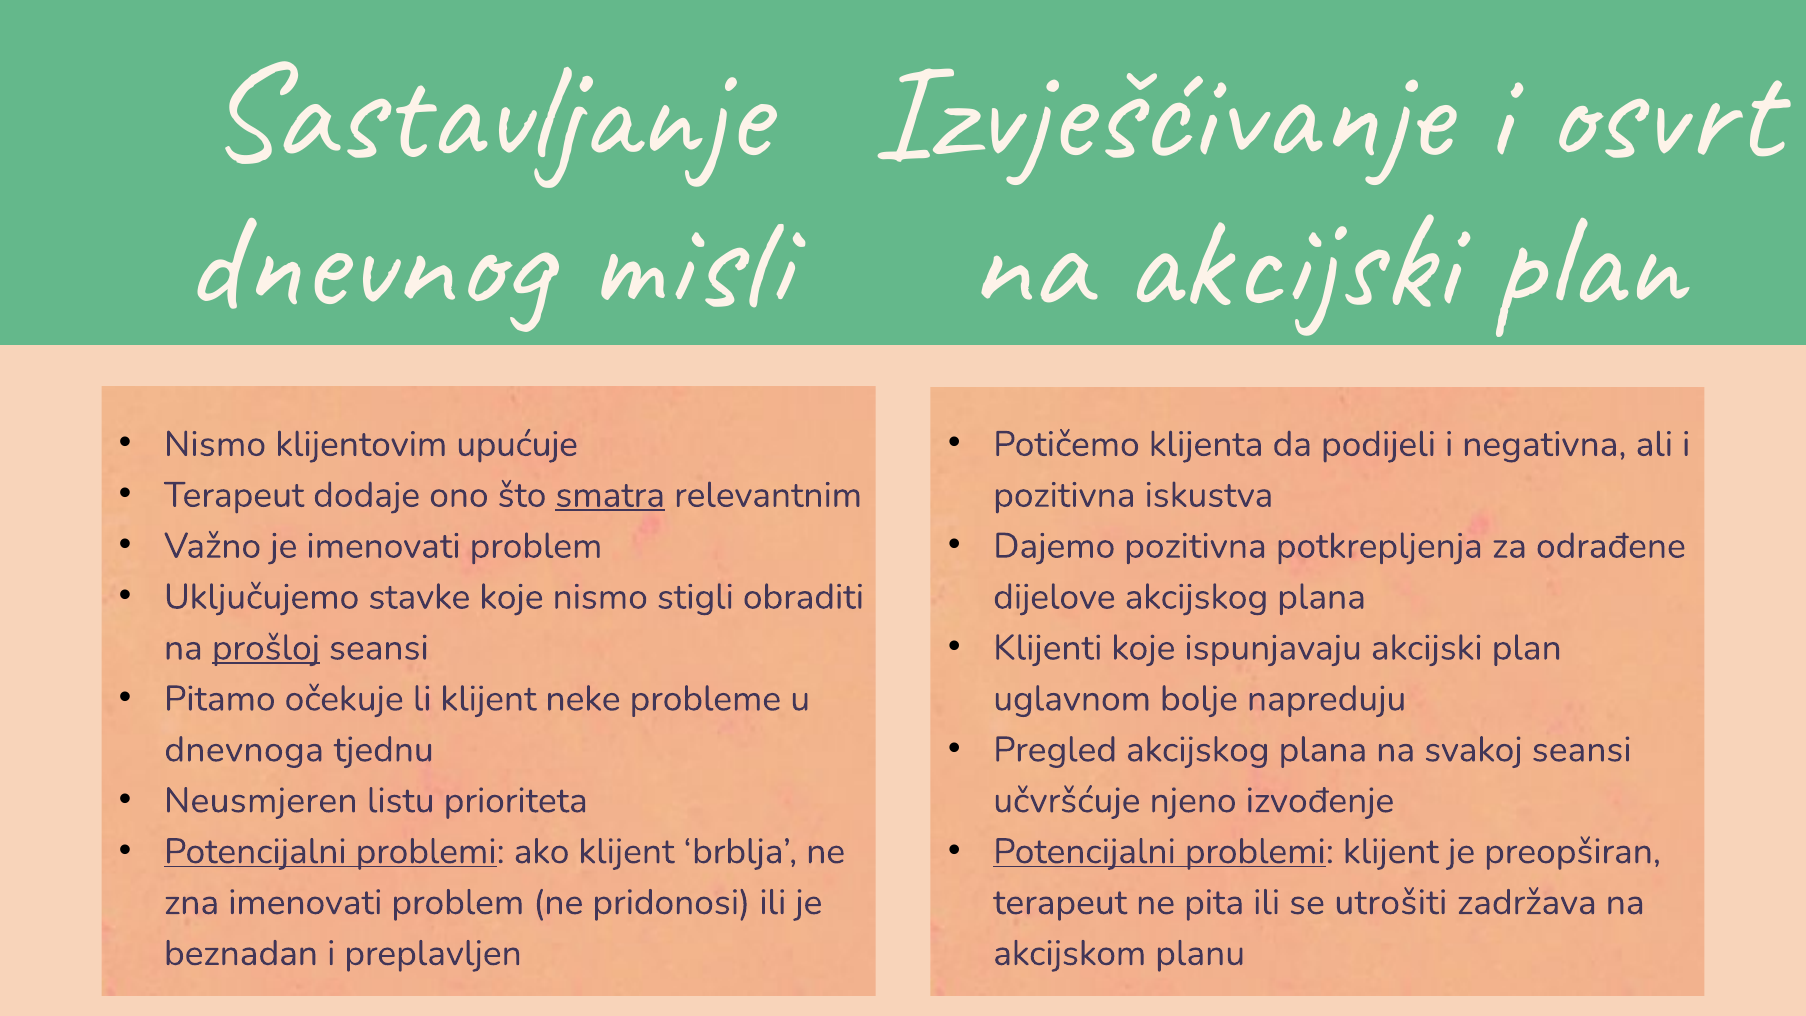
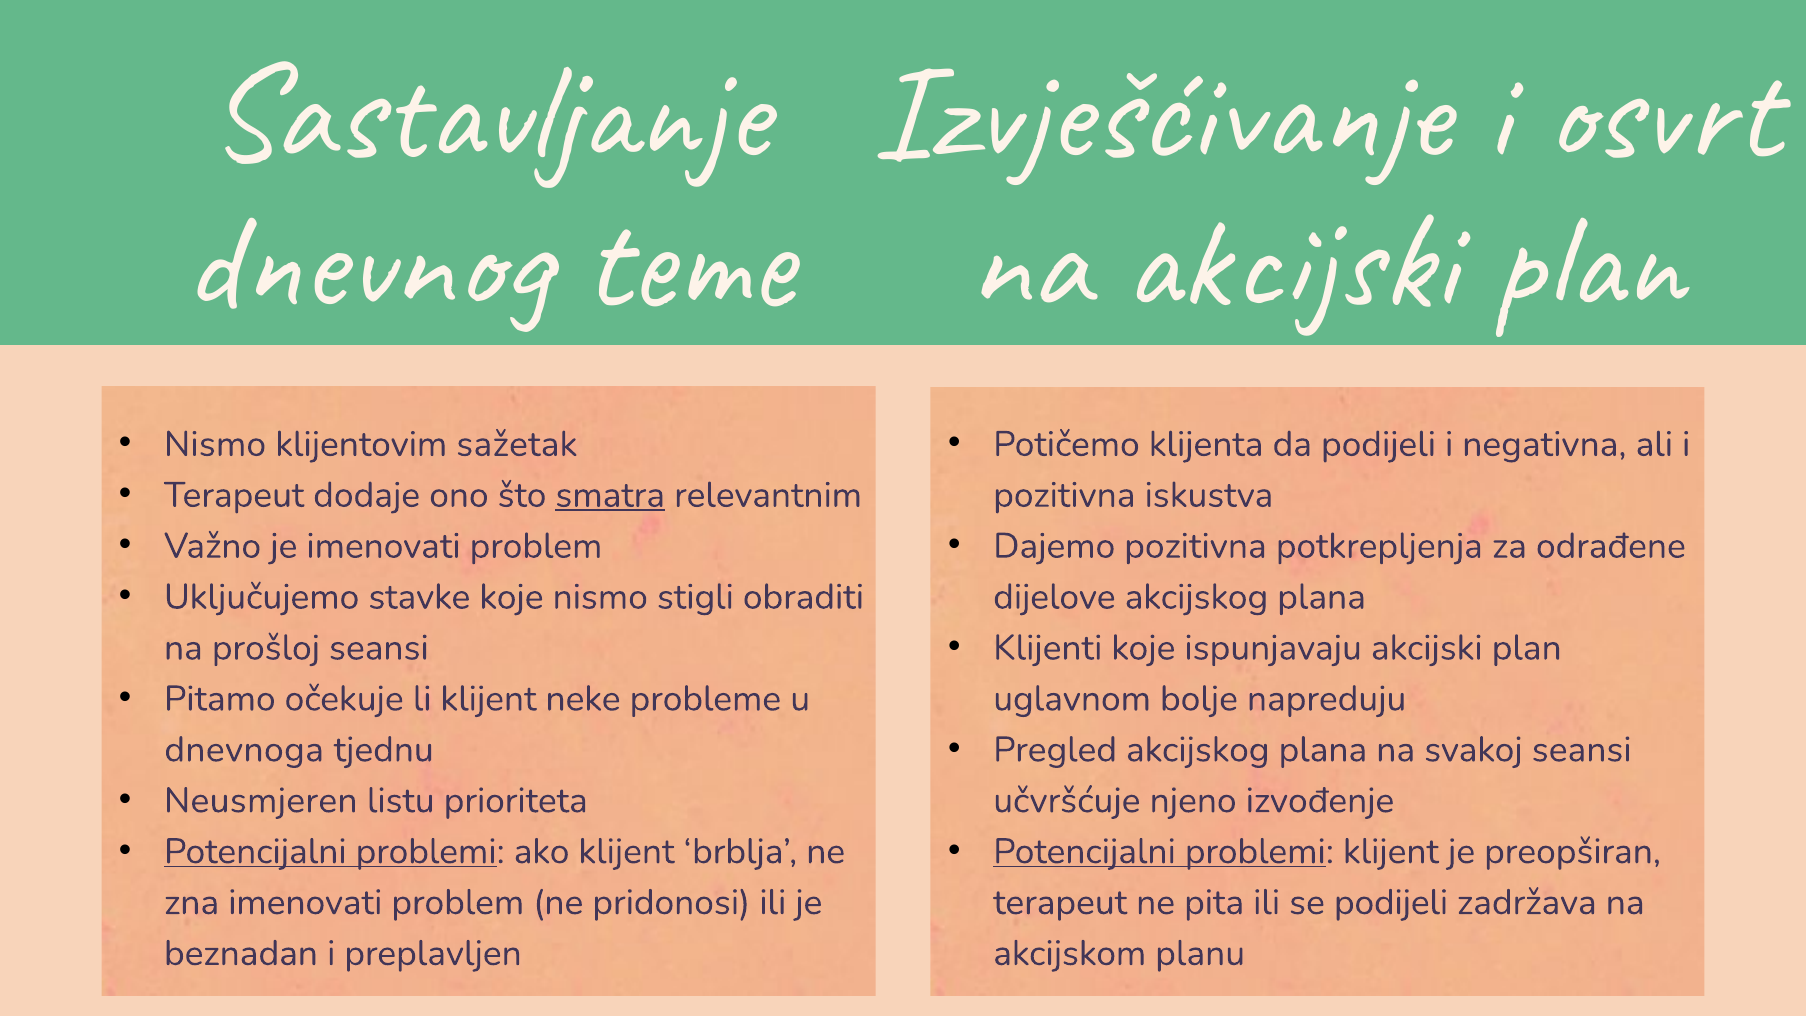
misli: misli -> teme (689, 261)
upućuje: upućuje -> sažetak (517, 444)
prošloj underline: present -> none (266, 648)
se utrošiti: utrošiti -> podijeli (1391, 902)
